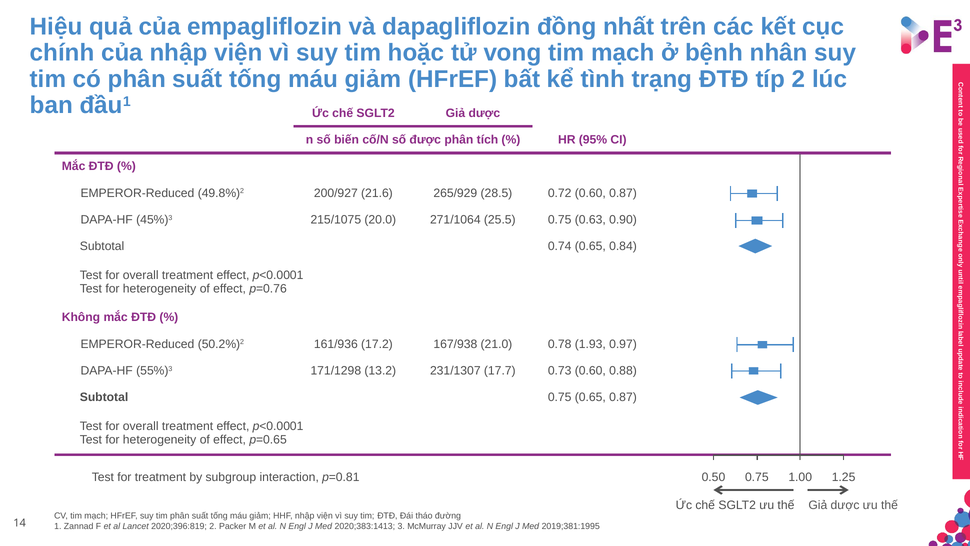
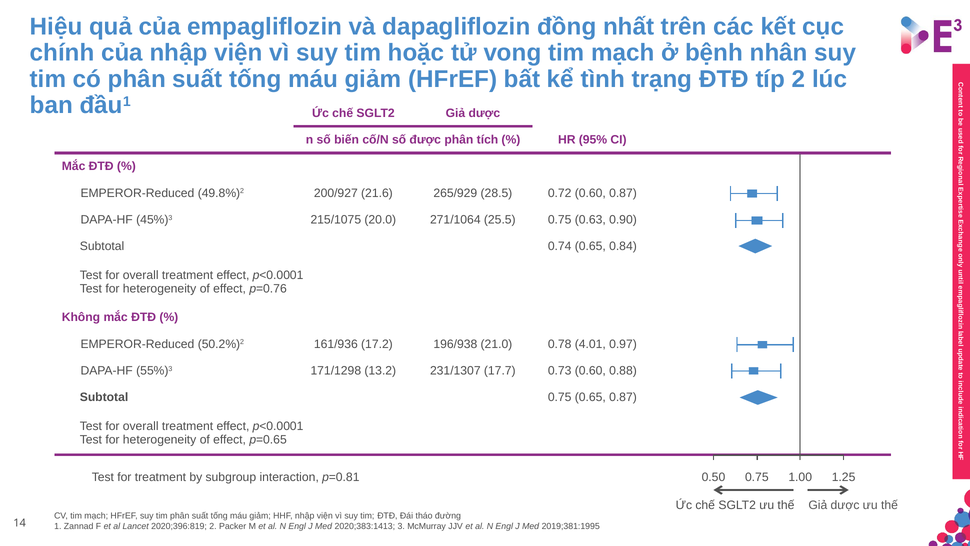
167/938: 167/938 -> 196/938 (455, 344)
1.93: 1.93 -> 4.01 (590, 344)
